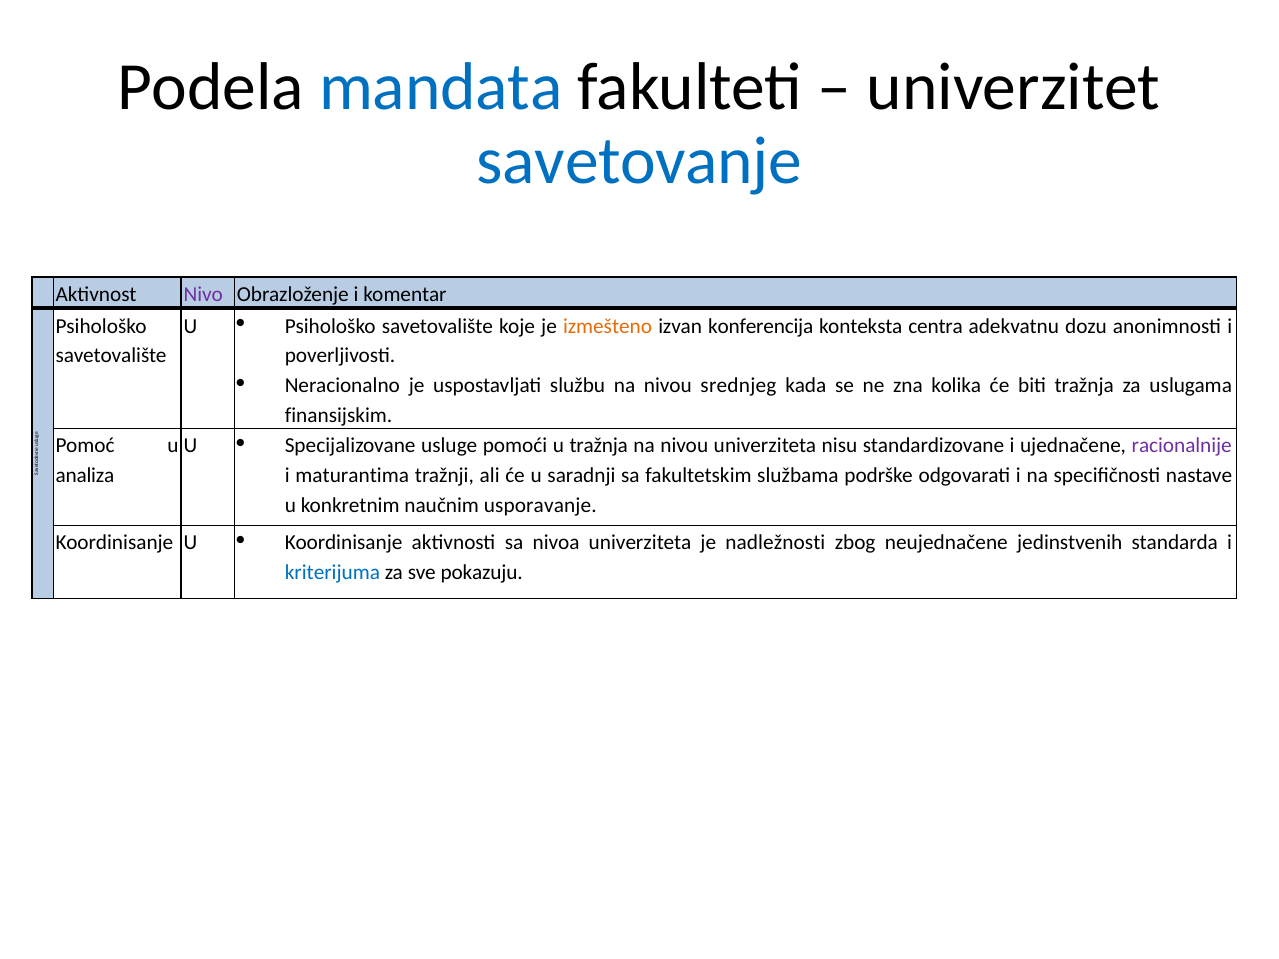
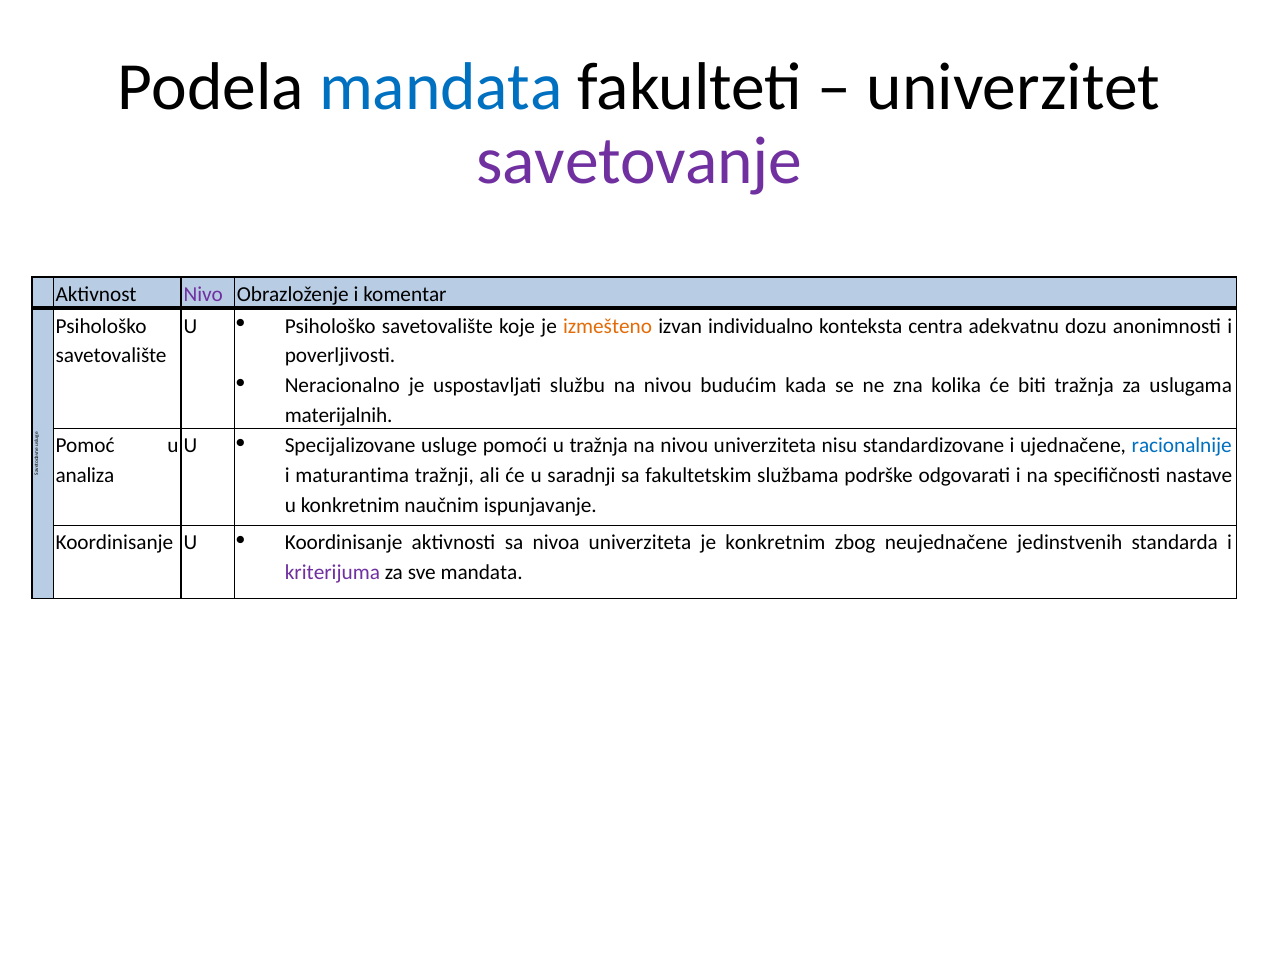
savetovanje colour: blue -> purple (640, 161)
konferencija: konferencija -> individualno (761, 326)
srednjeg: srednjeg -> budućim (738, 386)
finansijskim: finansijskim -> materijalnih (339, 416)
racionalnije colour: purple -> blue (1182, 446)
usporavanje: usporavanje -> ispunjavanje (540, 505)
je nadležnosti: nadležnosti -> konkretnim (775, 543)
kriterijuma colour: blue -> purple (332, 573)
sve pokazuju: pokazuju -> mandata (482, 573)
